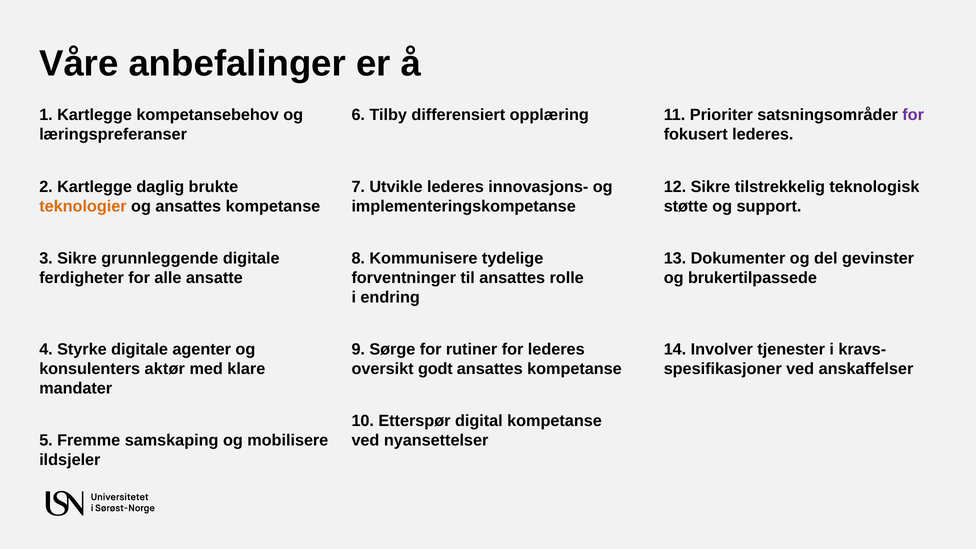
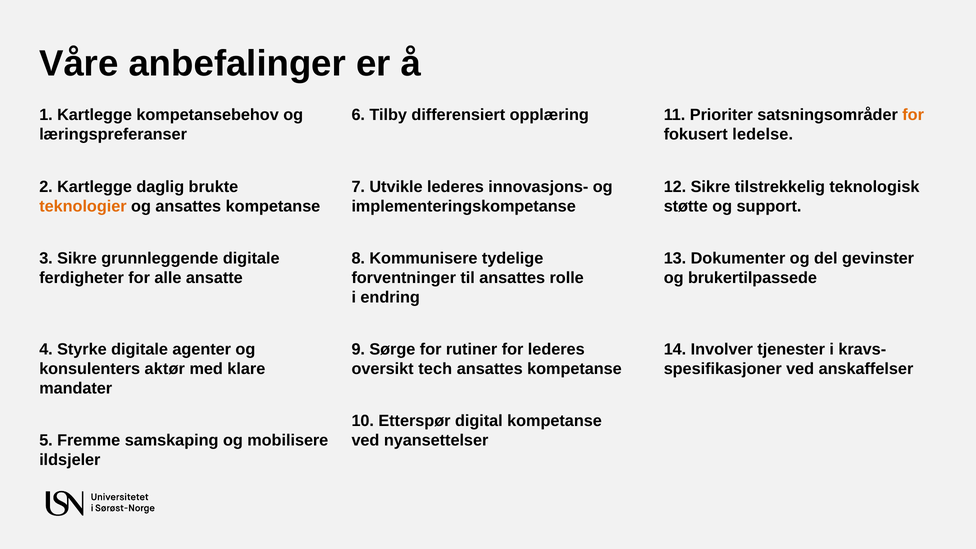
for colour: purple -> orange (913, 115)
fokusert lederes: lederes -> ledelse (763, 135)
godt: godt -> tech (435, 369)
